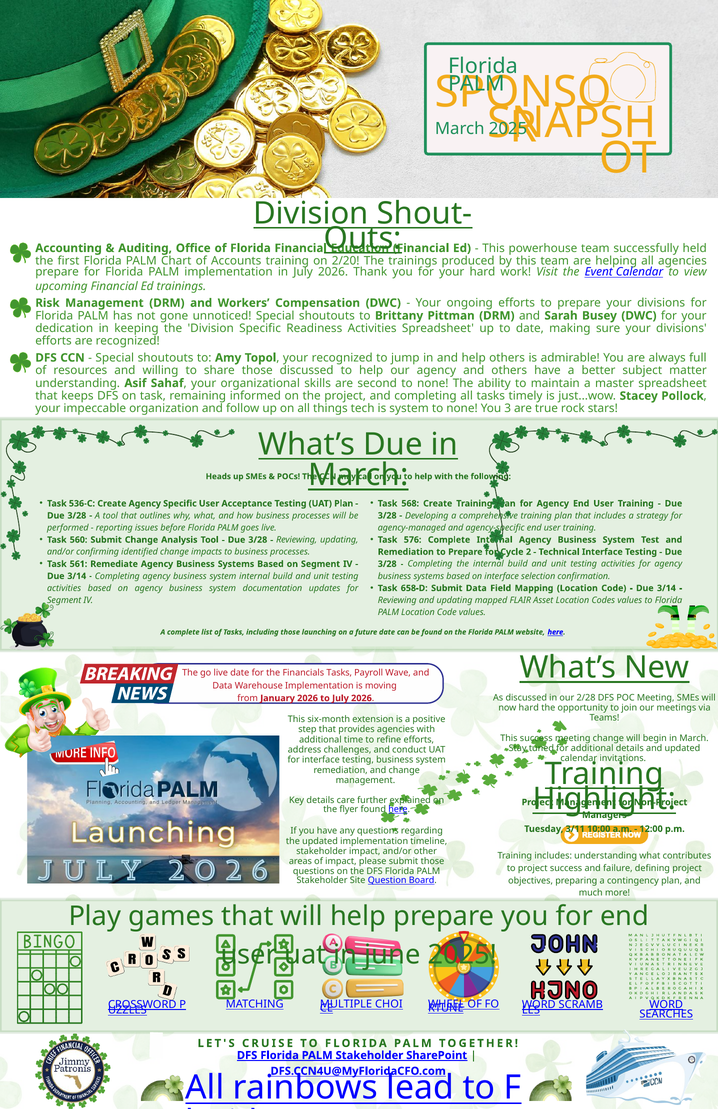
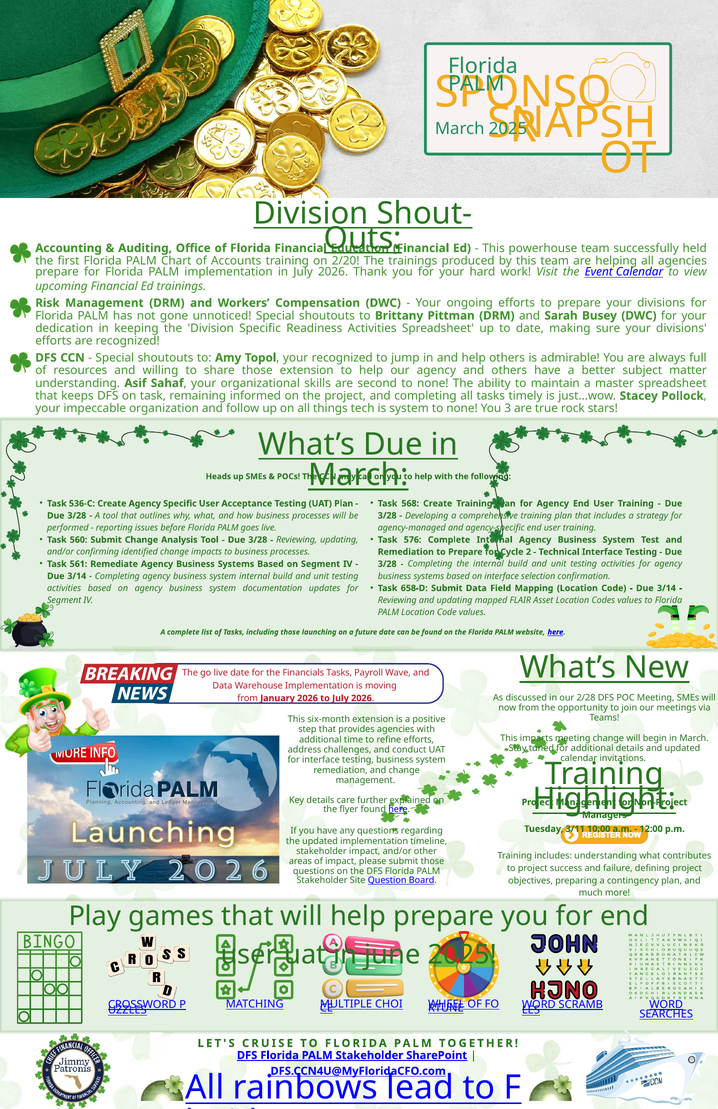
those discussed: discussed -> extension (307, 371)
now hard: hard -> from (529, 708)
This success: success -> impacts (536, 739)
